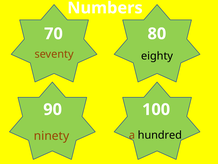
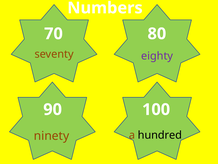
eighty colour: black -> purple (157, 56)
